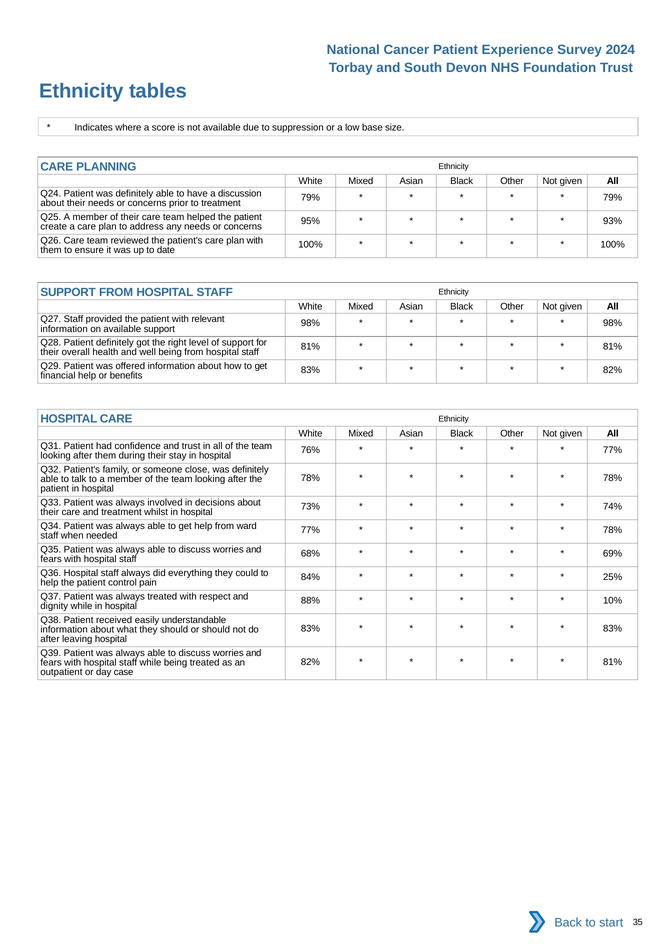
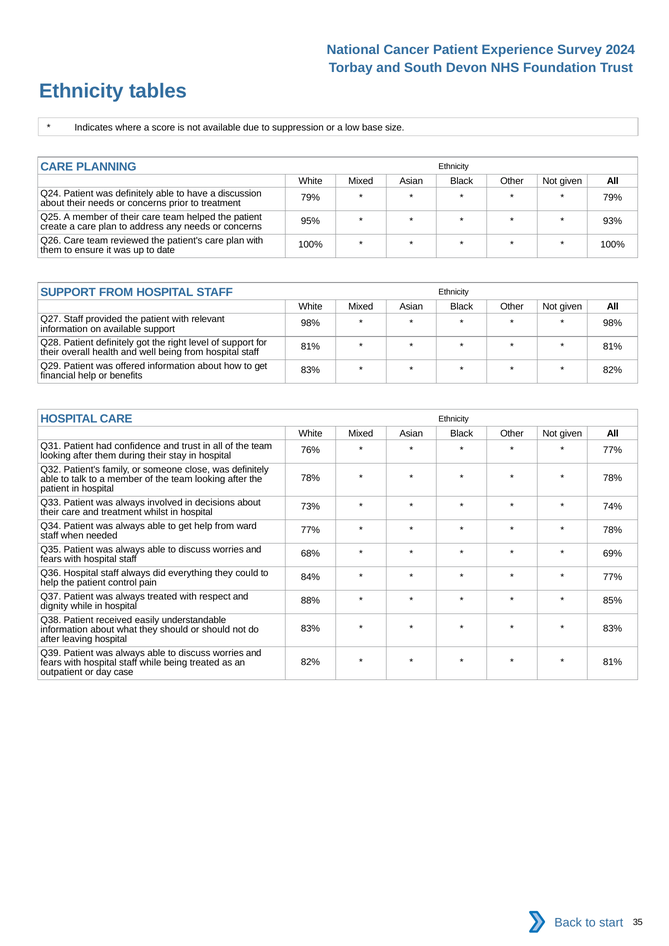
25%: 25% -> 77% (613, 577)
10%: 10% -> 85% (613, 601)
